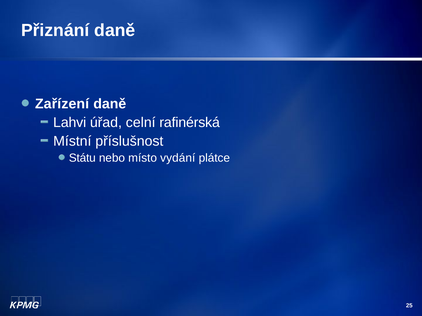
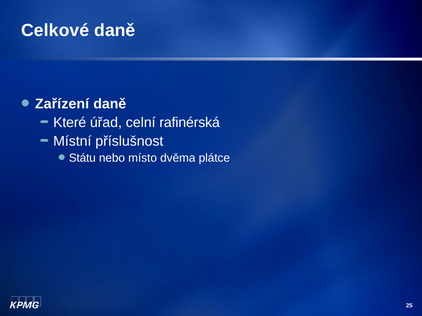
Přiznání: Přiznání -> Celkové (55, 30)
Lahvi: Lahvi -> Které (70, 123)
vydání: vydání -> dvěma (178, 158)
